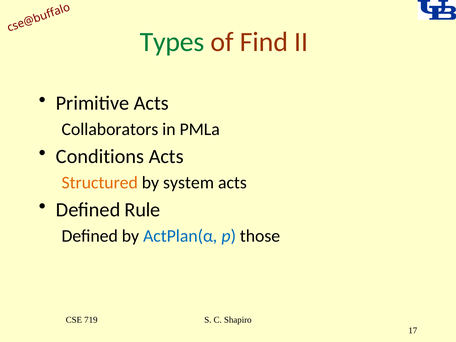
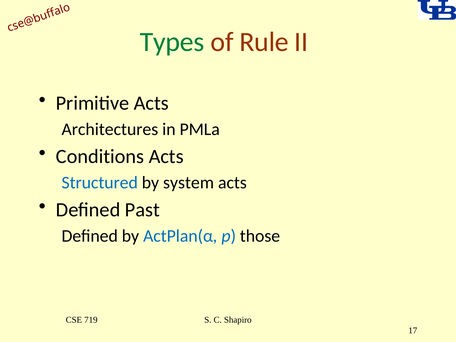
Find: Find -> Rule (264, 42)
Collaborators: Collaborators -> Architectures (110, 129)
Structured colour: orange -> blue (100, 183)
Rule: Rule -> Past (142, 210)
